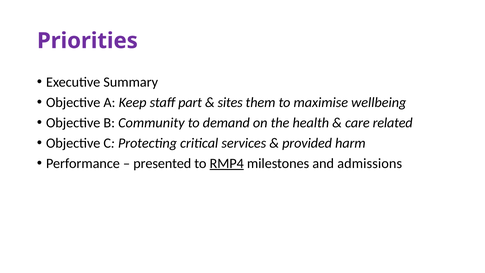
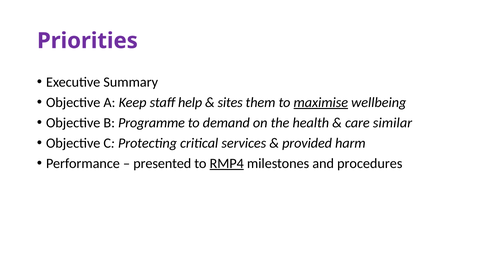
part: part -> help (190, 102)
maximise underline: none -> present (321, 102)
Community: Community -> Programme (152, 123)
related: related -> similar (393, 123)
admissions: admissions -> procedures (370, 163)
